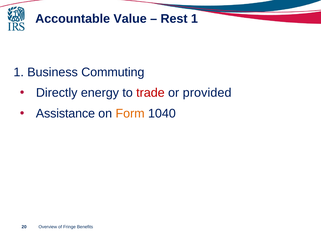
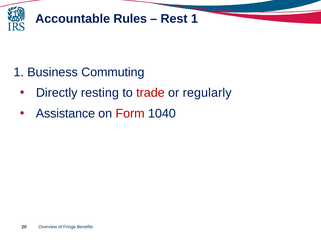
Value: Value -> Rules (130, 19)
energy: energy -> resting (100, 93)
provided: provided -> regularly (207, 93)
Form colour: orange -> red (130, 113)
